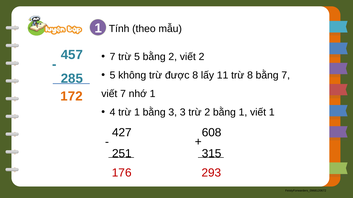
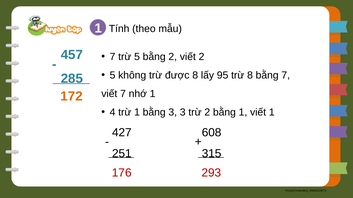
11: 11 -> 95 (223, 75)
